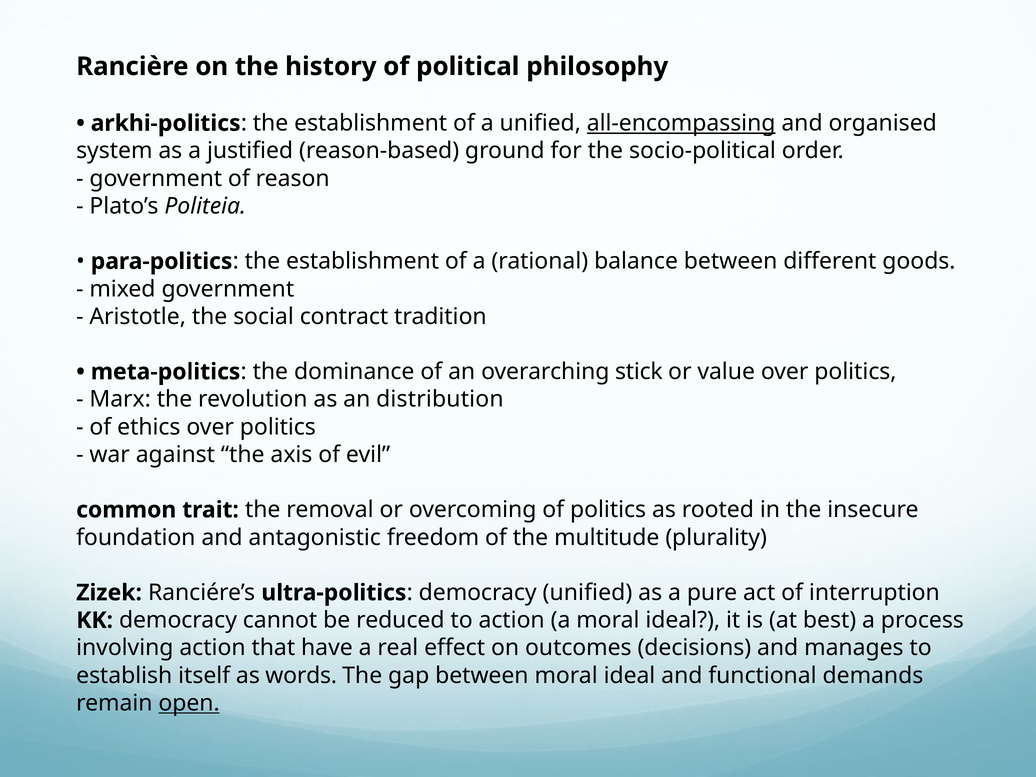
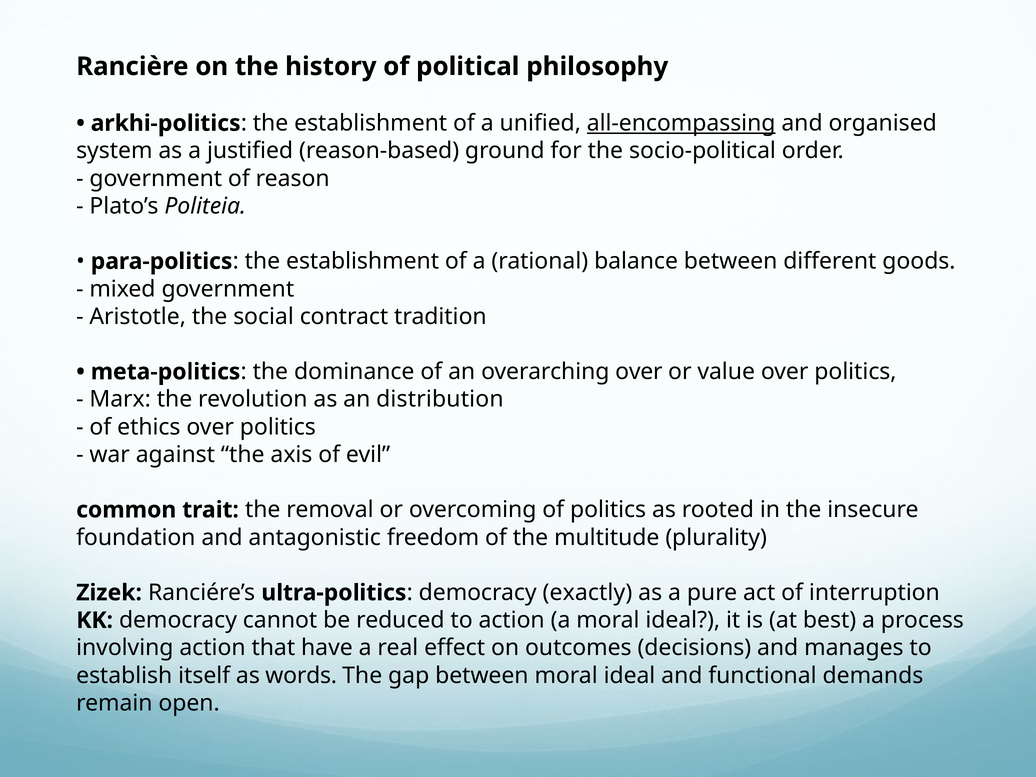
overarching stick: stick -> over (639, 372)
democracy unified: unified -> exactly (587, 593)
open underline: present -> none (189, 703)
